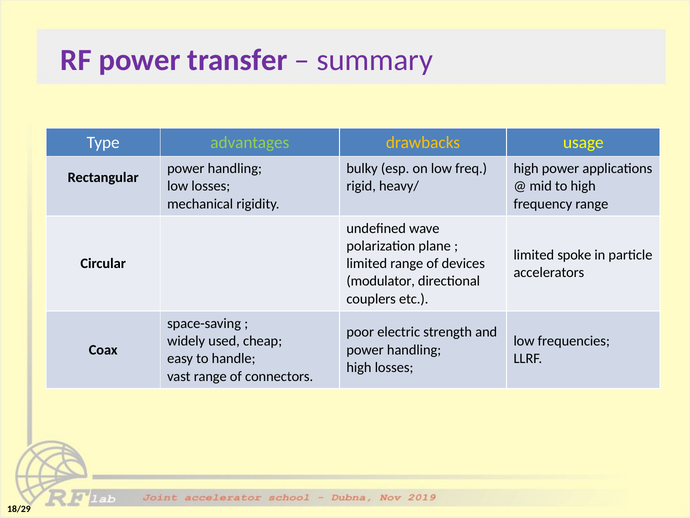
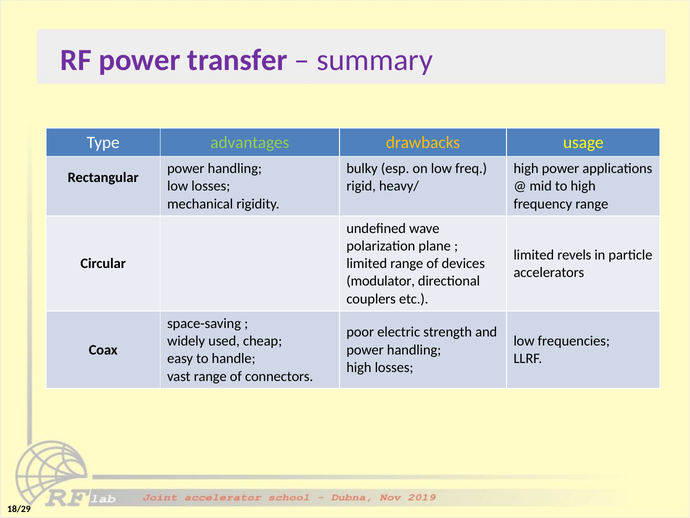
spoke: spoke -> revels (574, 255)
